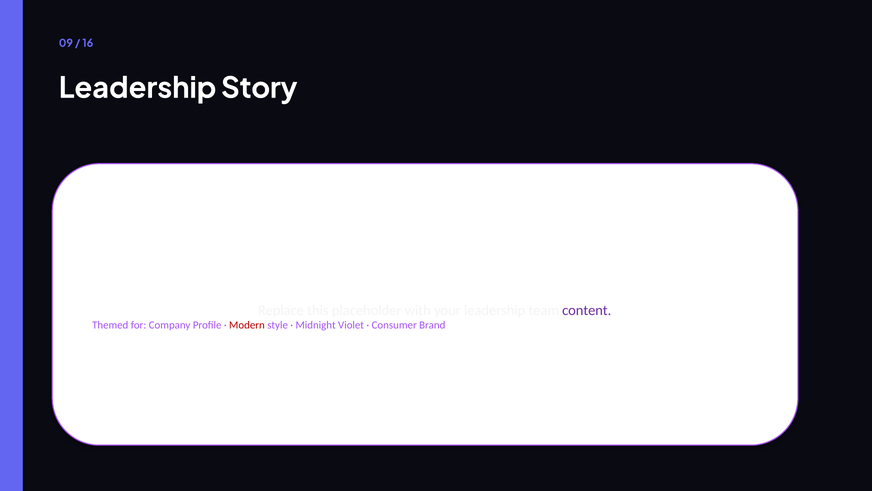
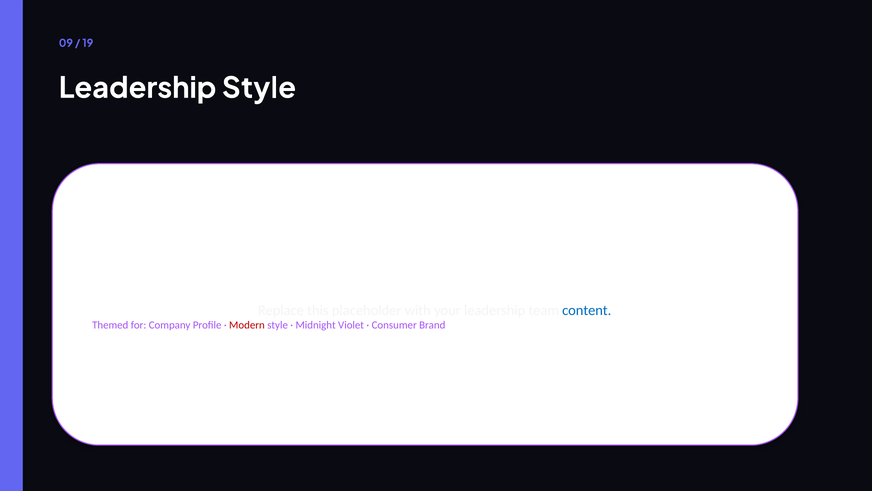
16: 16 -> 19 (88, 43)
Leadership Story: Story -> Style (259, 88)
content colour: purple -> blue (587, 310)
